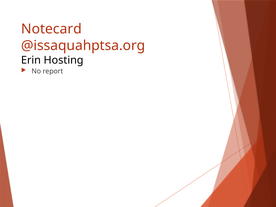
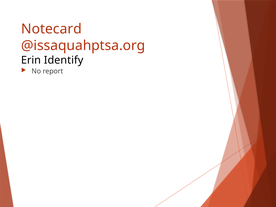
Hosting: Hosting -> Identify (64, 60)
